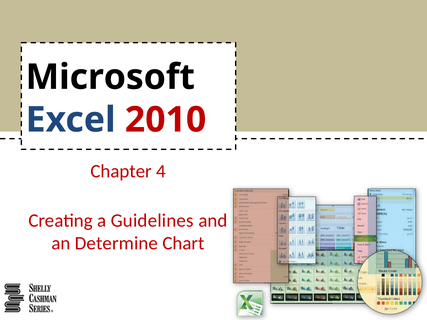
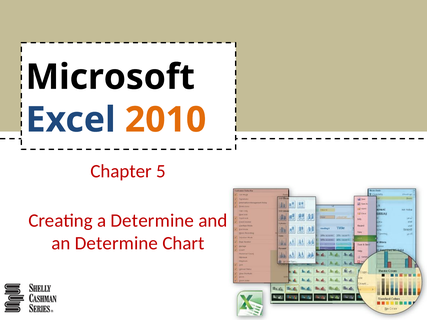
2010 colour: red -> orange (166, 120)
4: 4 -> 5 (161, 171)
a Guidelines: Guidelines -> Determine (152, 221)
